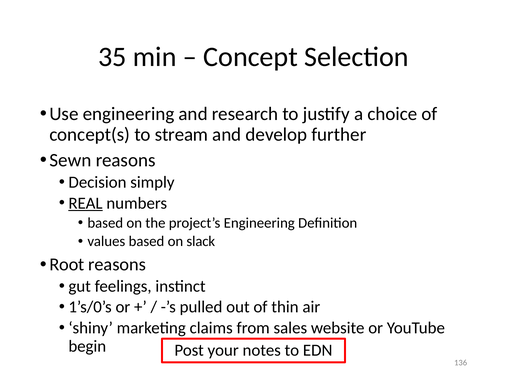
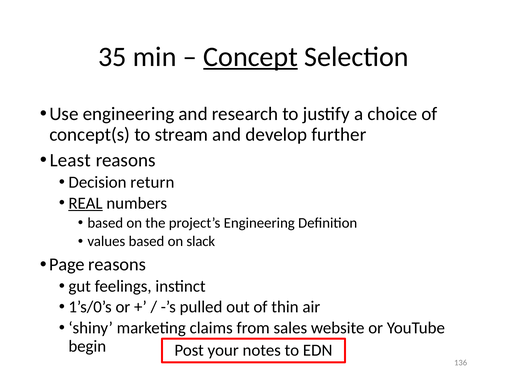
Concept underline: none -> present (251, 57)
Sewn: Sewn -> Least (70, 160)
simply: simply -> return (152, 182)
Root: Root -> Page (67, 265)
